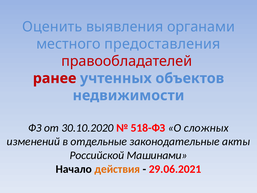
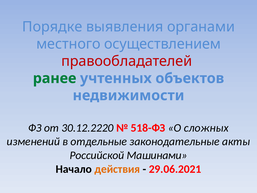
Оценить: Оценить -> Порядке (52, 27)
предоставления: предоставления -> осуществлением (163, 44)
ранее colour: red -> green (55, 78)
30.10.2020: 30.10.2020 -> 30.12.2220 (88, 128)
